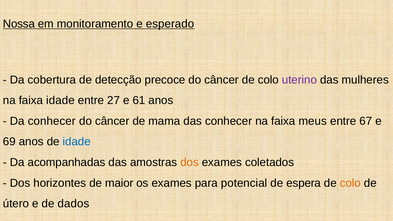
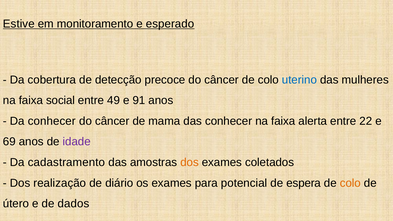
Nossa: Nossa -> Estive (19, 24)
uterino colour: purple -> blue (299, 80)
faixa idade: idade -> social (60, 100)
27: 27 -> 49 (114, 100)
61: 61 -> 91 (139, 100)
meus: meus -> alerta (313, 121)
67: 67 -> 22 (366, 121)
idade colour: blue -> purple (77, 142)
acompanhadas: acompanhadas -> cadastramento (66, 162)
horizontes: horizontes -> realização (60, 183)
maior: maior -> diário (119, 183)
